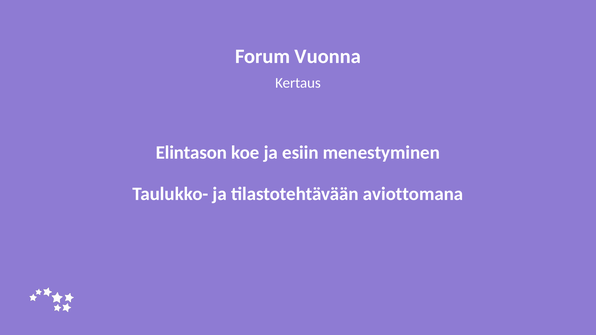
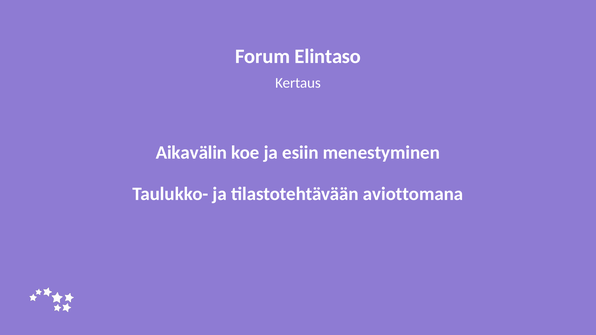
Vuonna: Vuonna -> Elintaso (328, 57)
Elintason: Elintason -> Aikavälin (191, 153)
